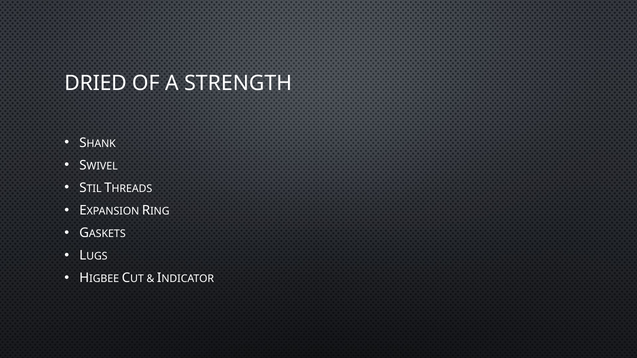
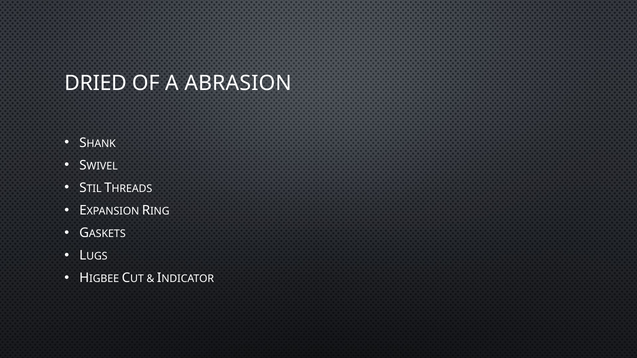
STRENGTH: STRENGTH -> ABRASION (238, 83)
